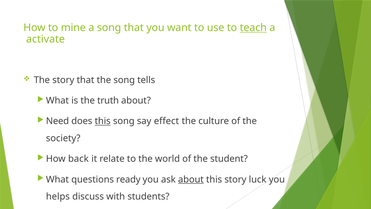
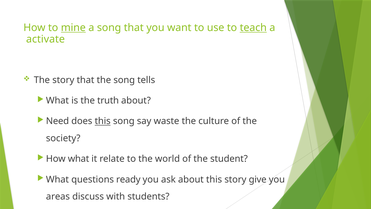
mine underline: none -> present (73, 28)
effect: effect -> waste (166, 121)
How back: back -> what (79, 159)
about underline: present -> none (191, 179)
luck: luck -> give (258, 179)
helps: helps -> areas (58, 196)
